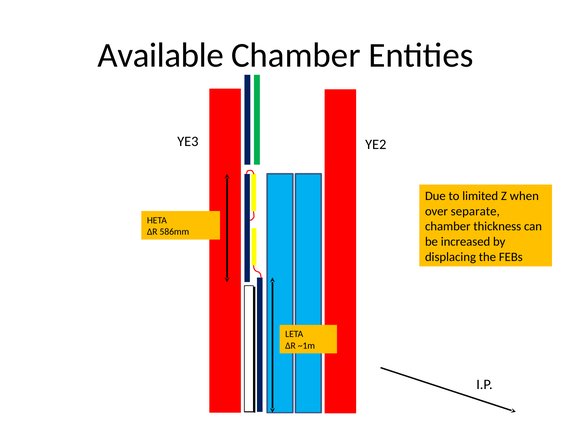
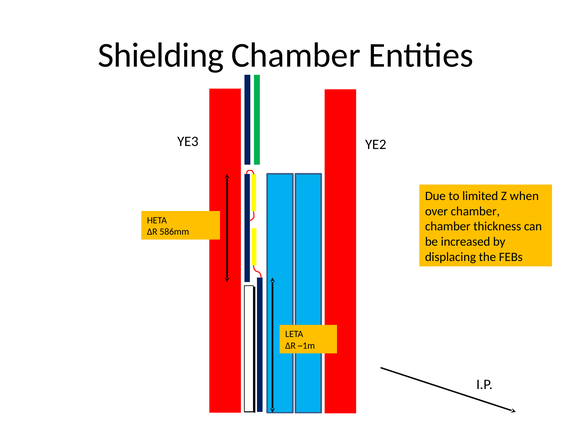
Available: Available -> Shielding (161, 55)
over separate: separate -> chamber (475, 211)
